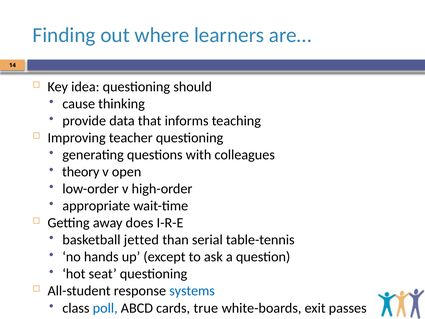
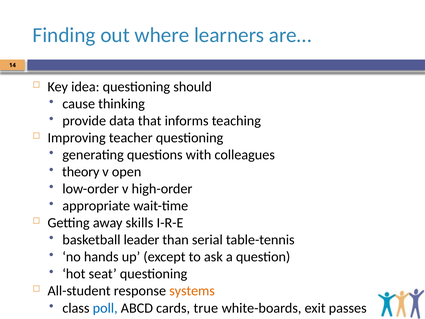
does: does -> skills (140, 223)
jetted: jetted -> leader (142, 240)
systems colour: blue -> orange (192, 291)
